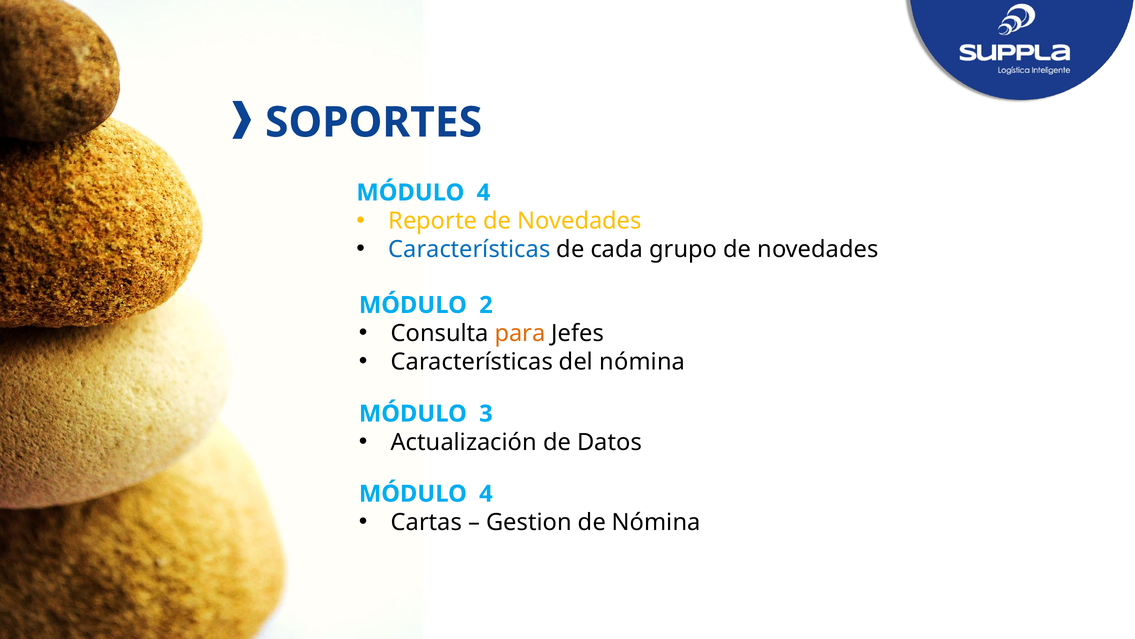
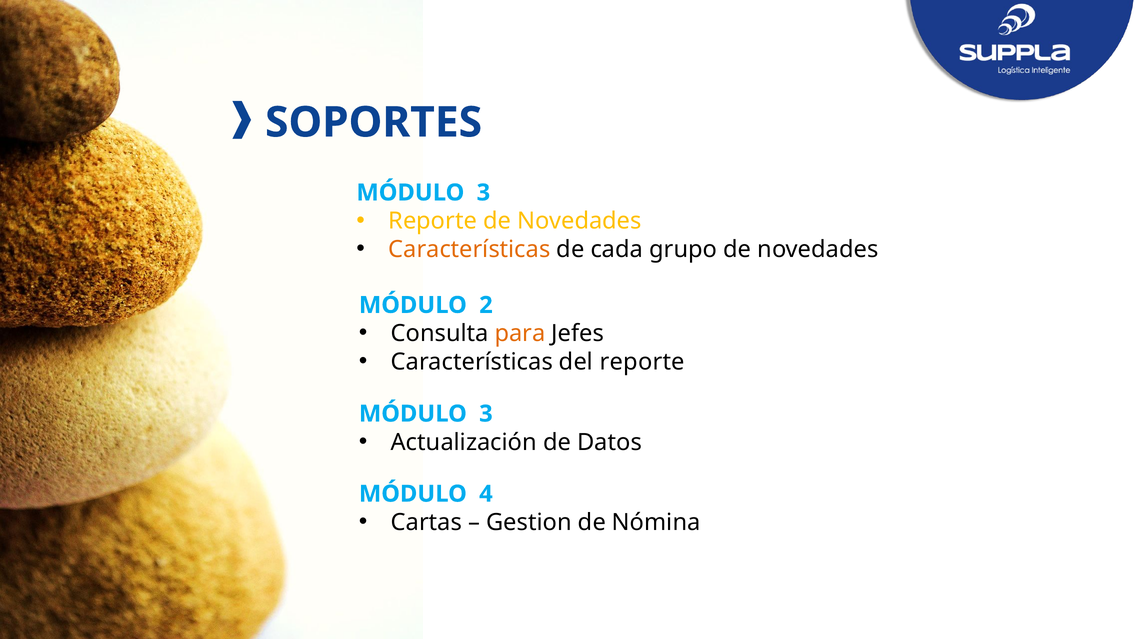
4: 4 -> 3 (483, 192)
Características colour: blue -> orange (469, 249)
del nómina: nómina -> reporte (642, 362)
